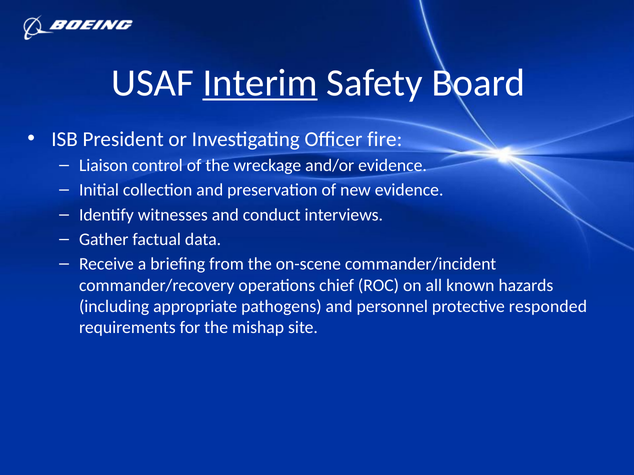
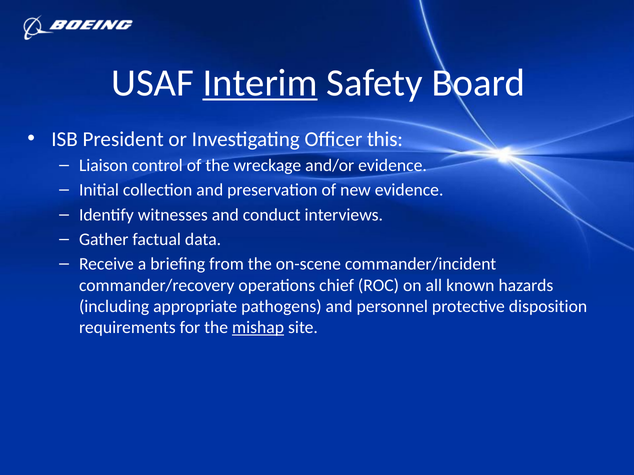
fire: fire -> this (385, 139)
responded: responded -> disposition (548, 307)
mishap underline: none -> present (258, 328)
